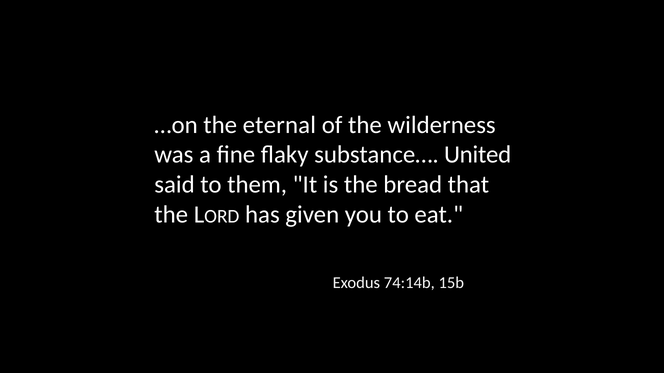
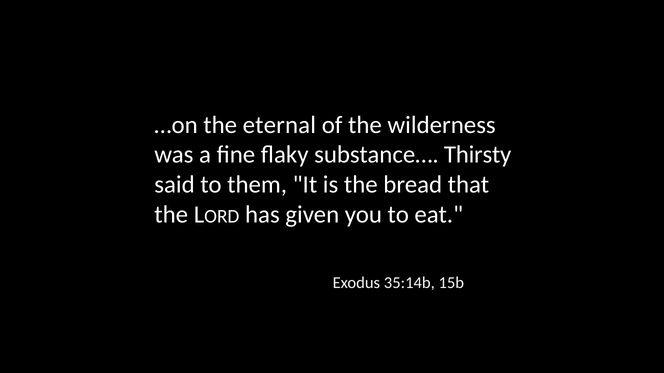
United: United -> Thirsty (478, 155)
74:14b: 74:14b -> 35:14b (409, 283)
